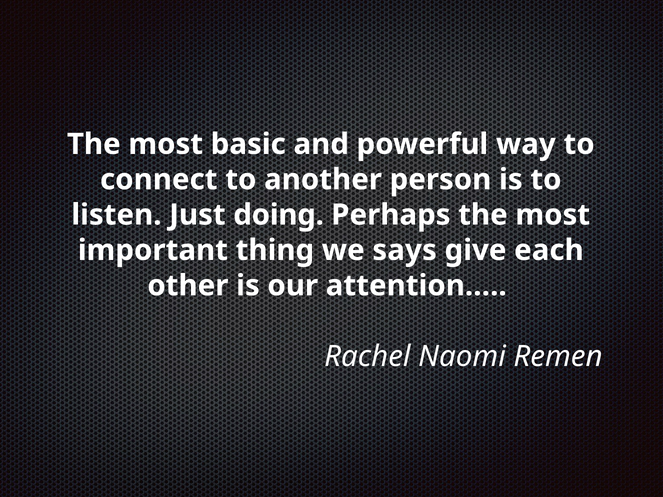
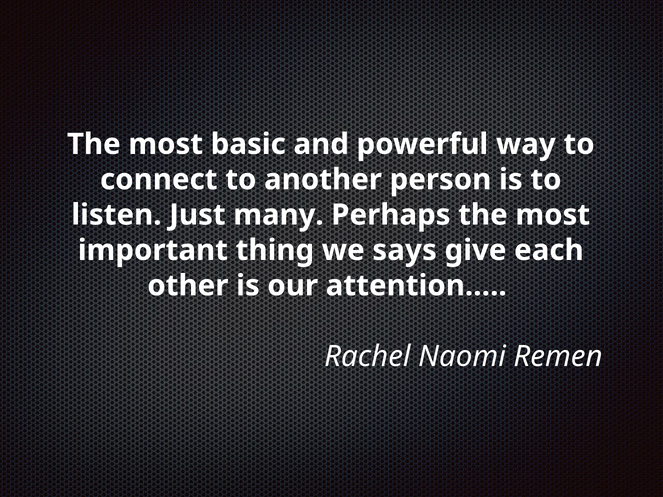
doing: doing -> many (278, 215)
